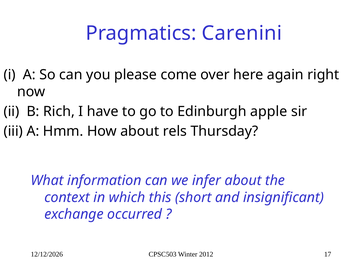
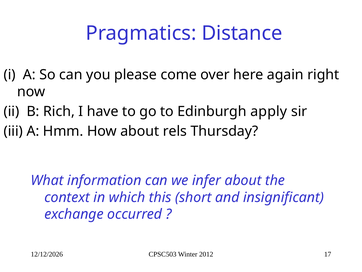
Carenini: Carenini -> Distance (242, 33)
apple: apple -> apply (269, 111)
